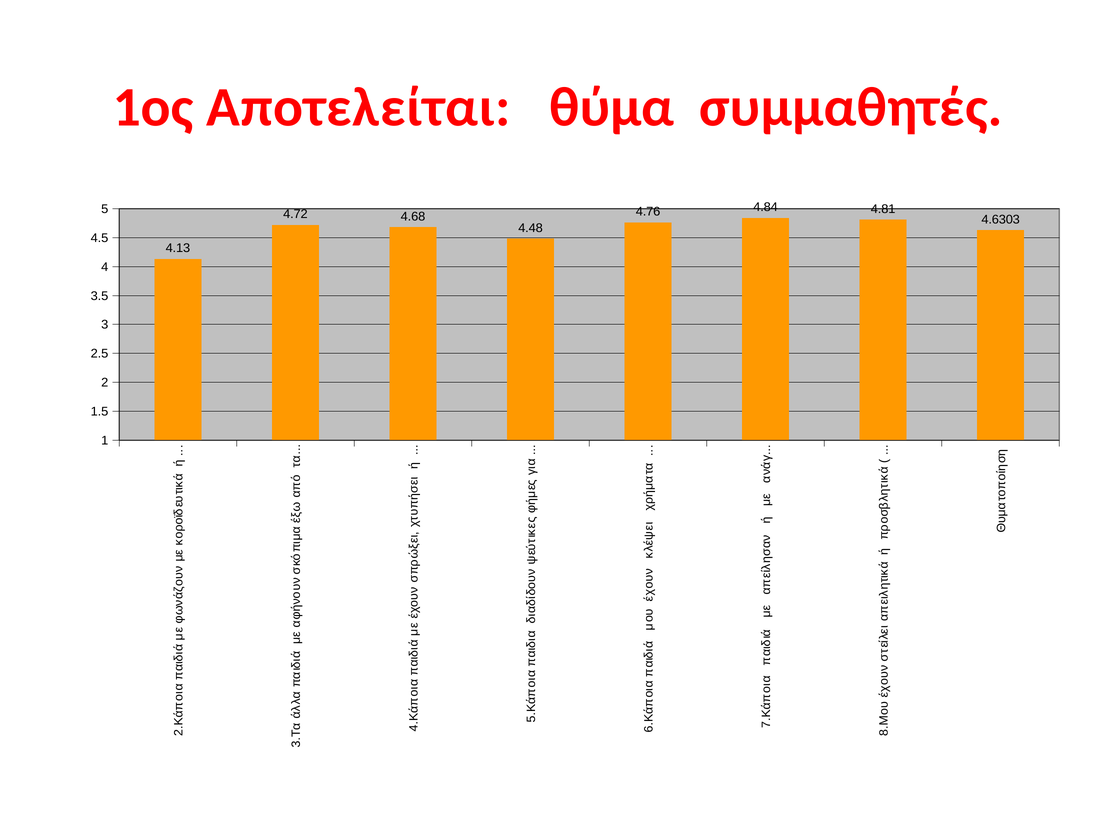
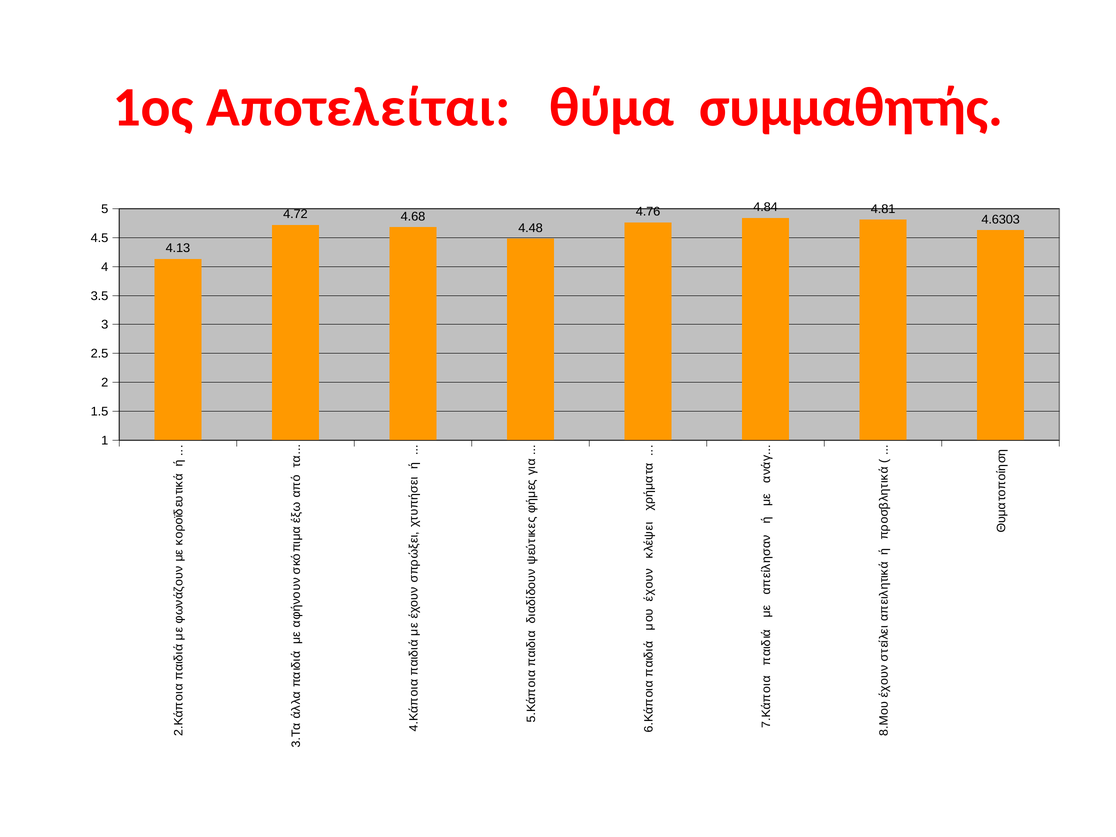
συμμαθητές: συμμαθητές -> συμμαθητής (851, 107)
